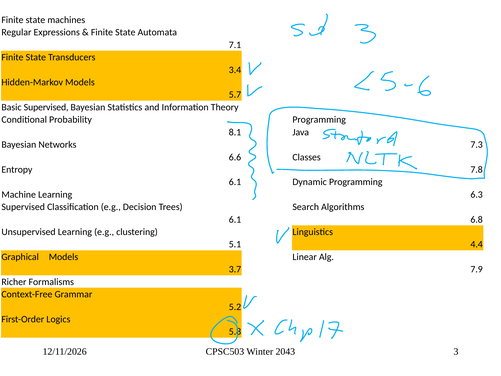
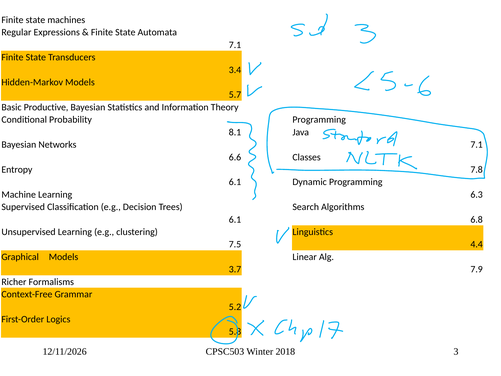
Basic Supervised: Supervised -> Productive (46, 107)
Networks 7.3: 7.3 -> 7.1 (477, 145)
5.1: 5.1 -> 7.5 (235, 244)
2043: 2043 -> 2018 (285, 351)
